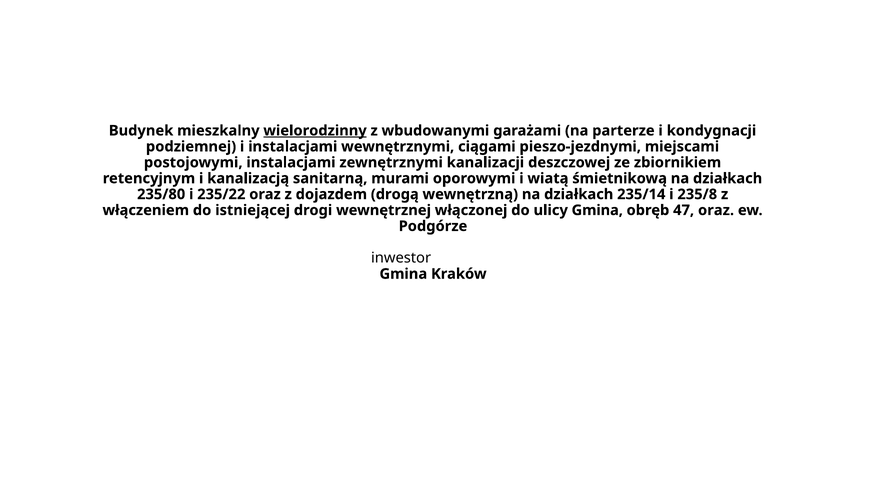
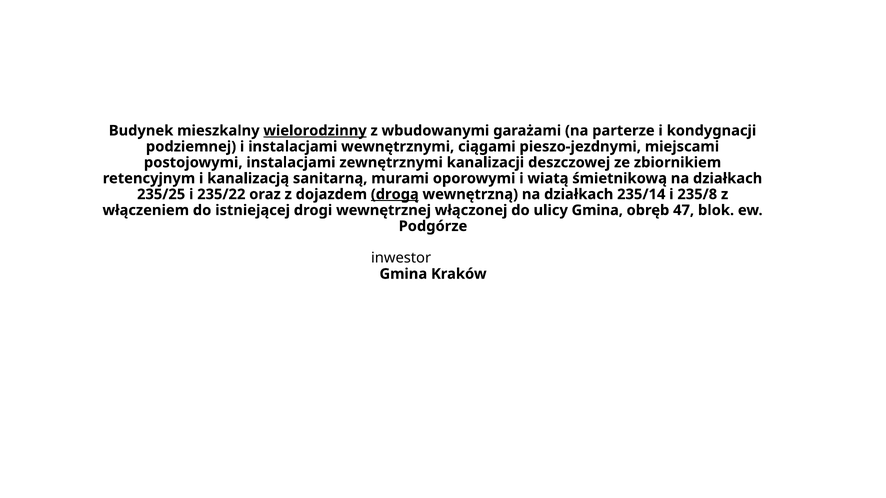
235/80: 235/80 -> 235/25 (161, 194)
drogą underline: none -> present (395, 194)
47 oraz: oraz -> blok (716, 210)
